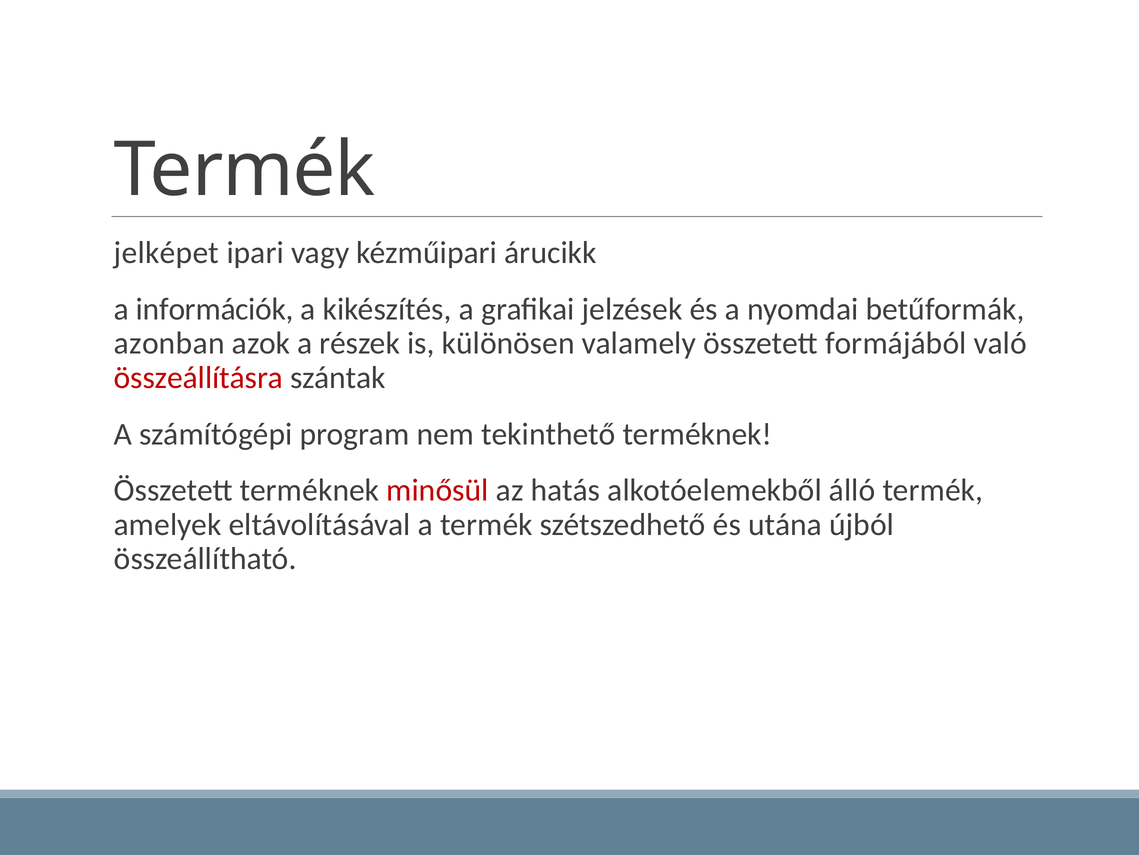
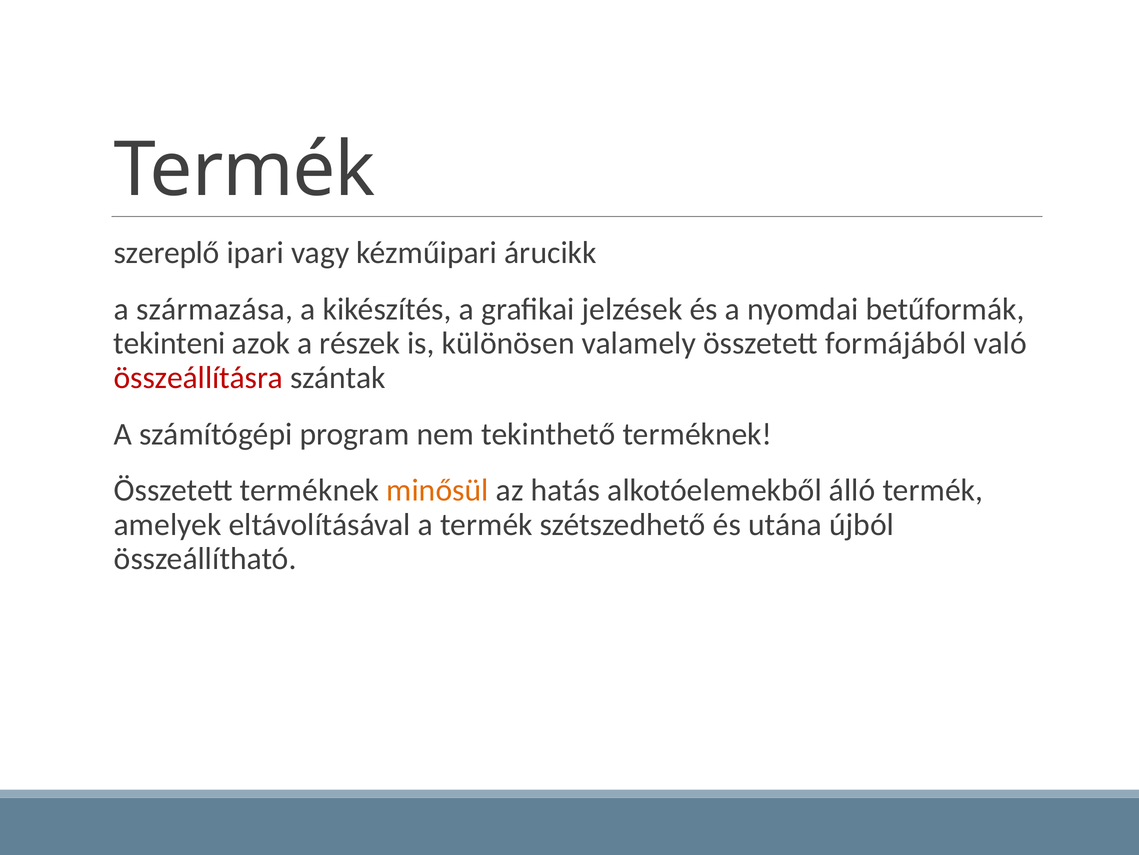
jelképet: jelképet -> szereplő (167, 253)
információk: információk -> származása (215, 309)
azonban: azonban -> tekinteni (170, 343)
minősül colour: red -> orange (438, 490)
